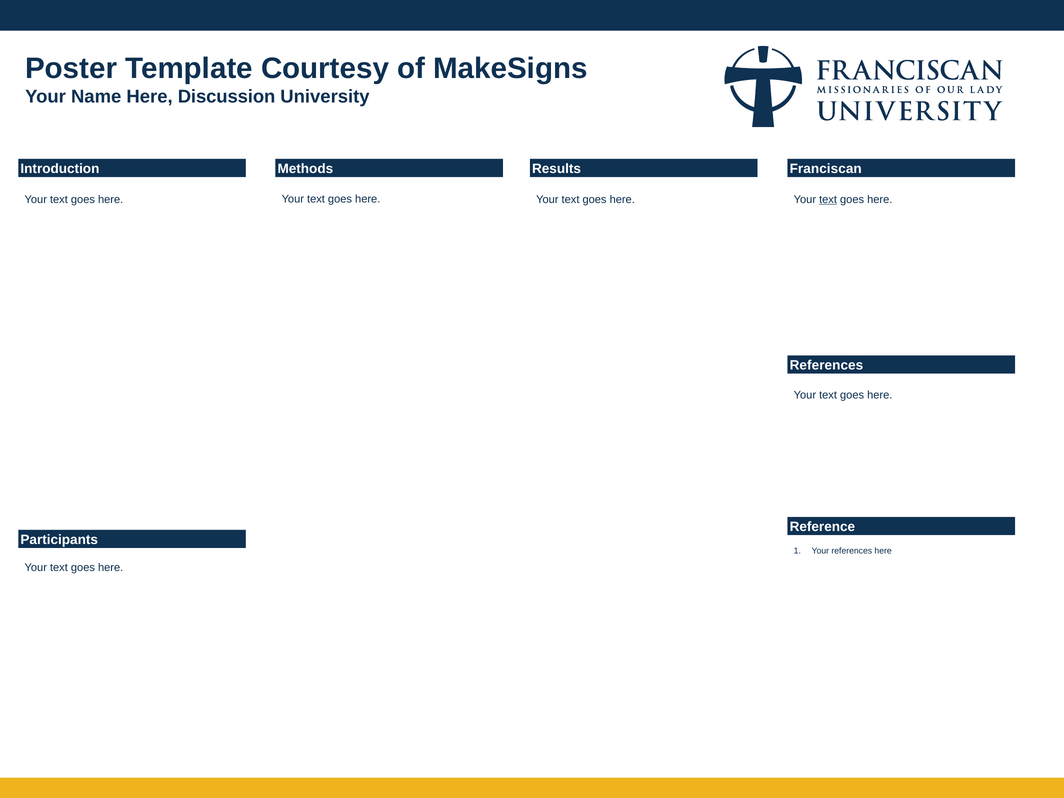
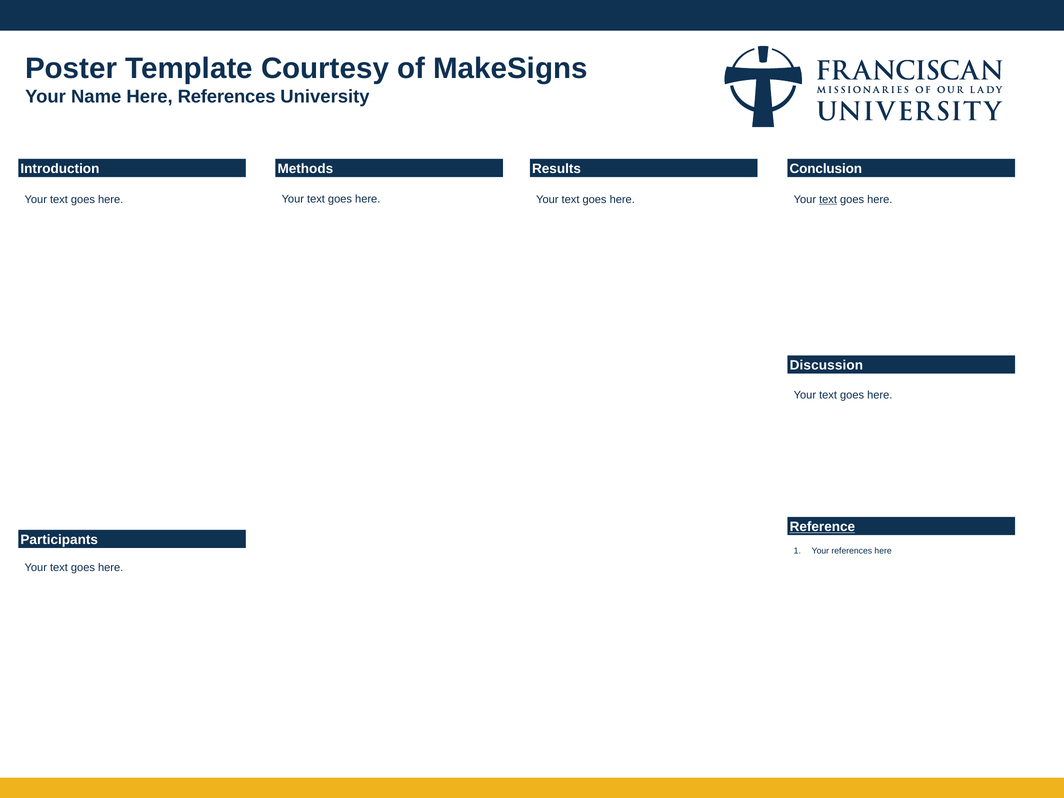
Here Discussion: Discussion -> References (227, 97)
Franciscan: Franciscan -> Conclusion (826, 169)
References: References -> Discussion (826, 365)
Reference underline: none -> present (822, 527)
